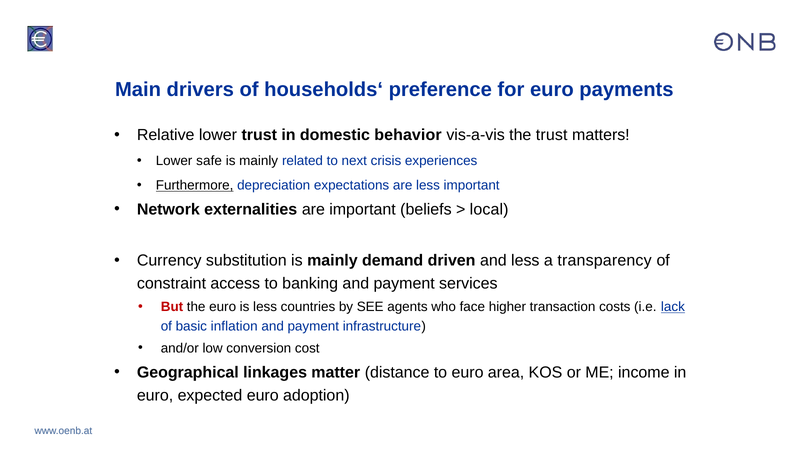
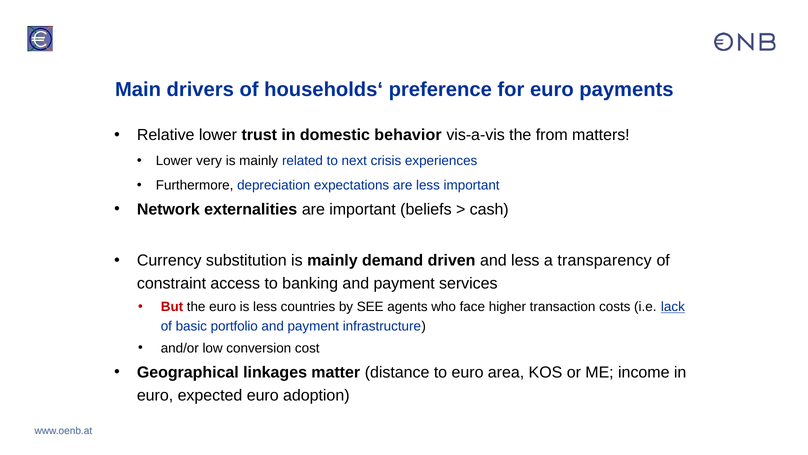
the trust: trust -> from (552, 135)
safe: safe -> very (209, 161)
Furthermore underline: present -> none (195, 185)
local: local -> cash (489, 209)
inflation: inflation -> portfolio (234, 326)
